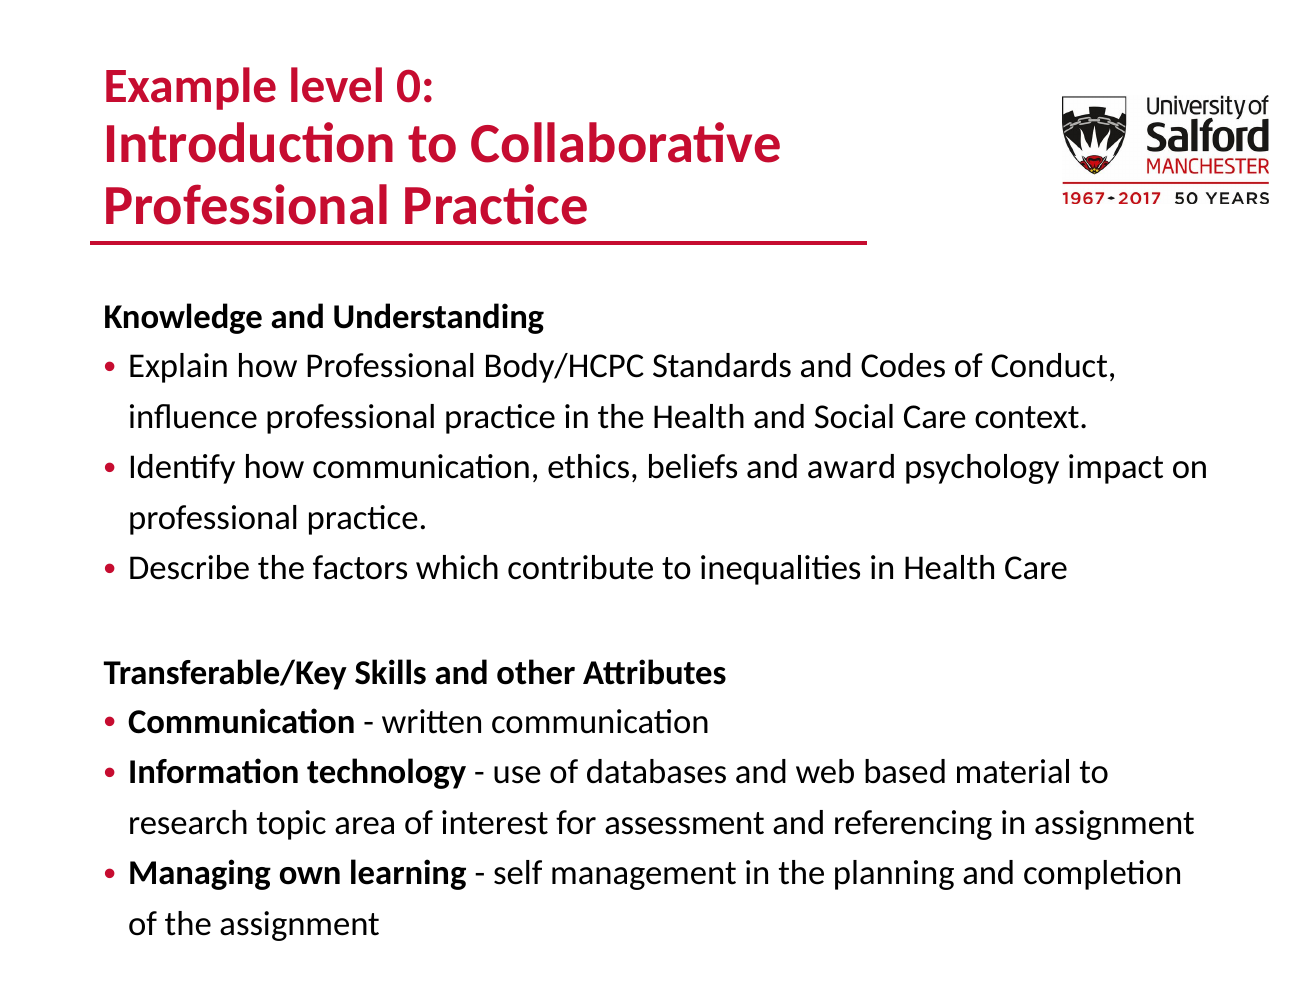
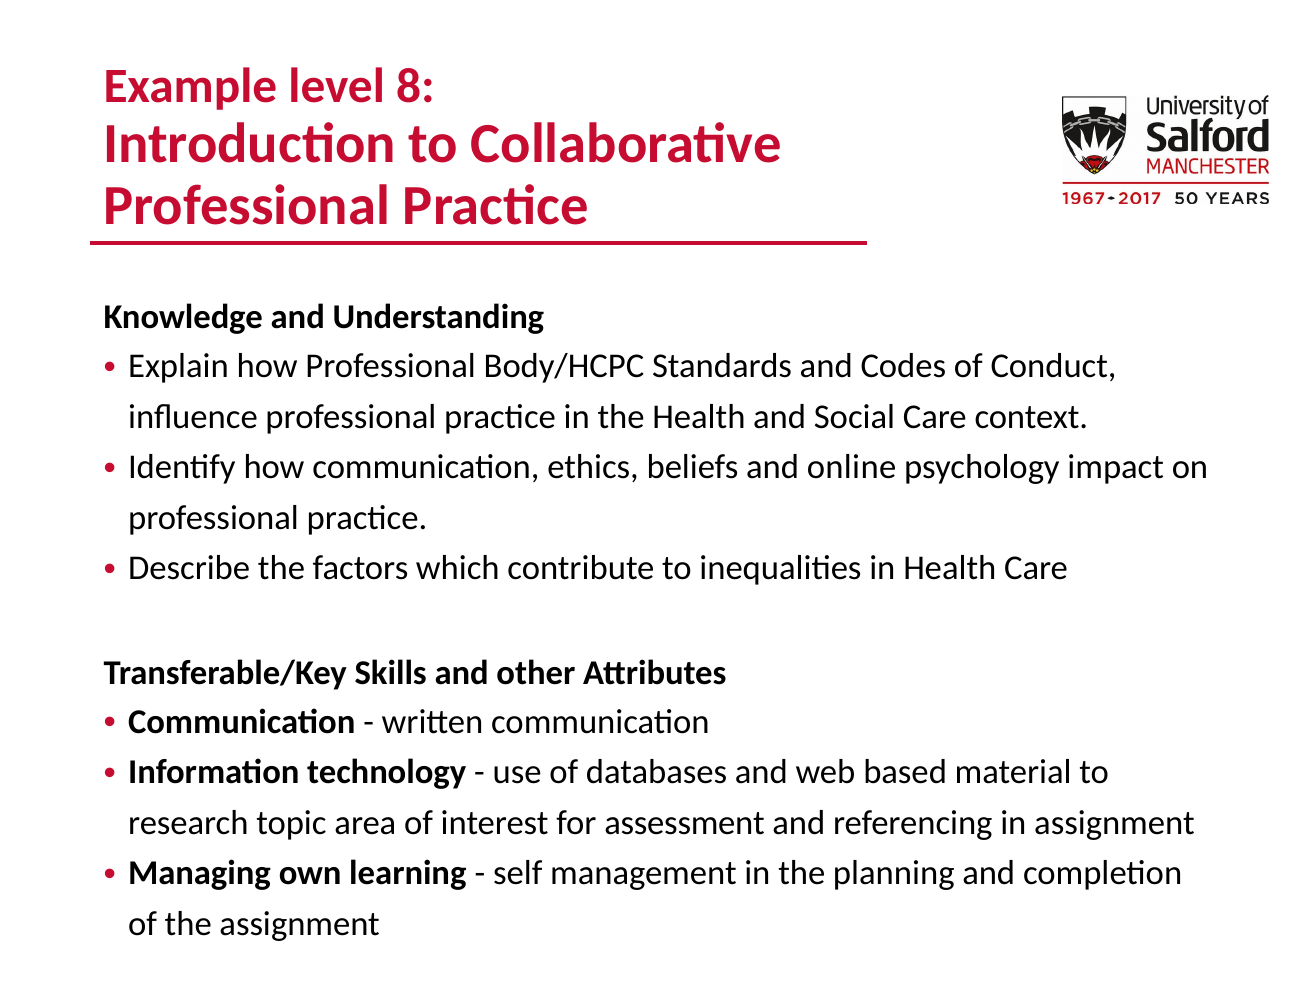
0: 0 -> 8 (415, 86)
award: award -> online (852, 467)
